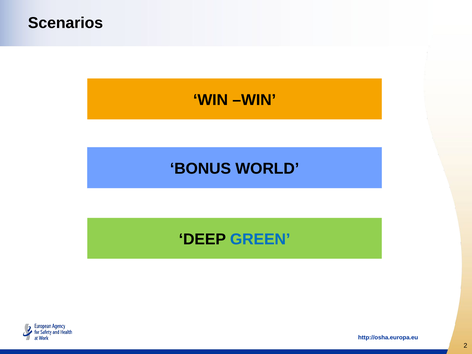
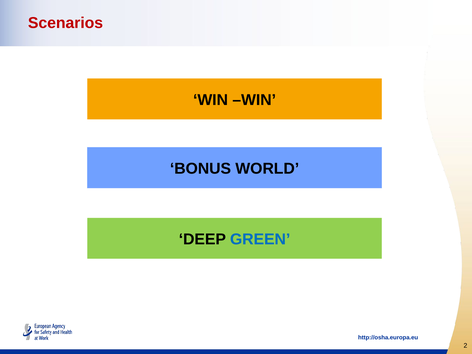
Scenarios colour: black -> red (66, 23)
